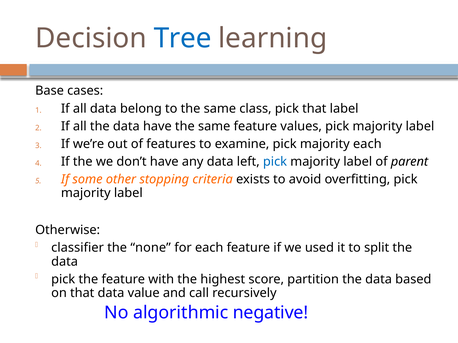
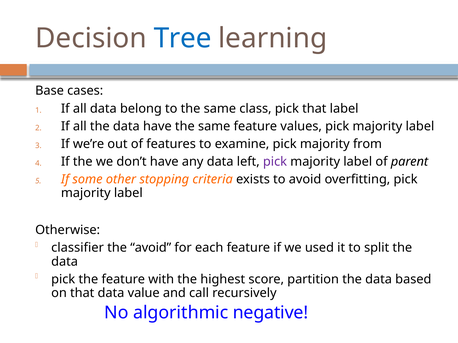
majority each: each -> from (367, 144)
pick colour: blue -> purple (275, 162)
the none: none -> avoid (151, 248)
